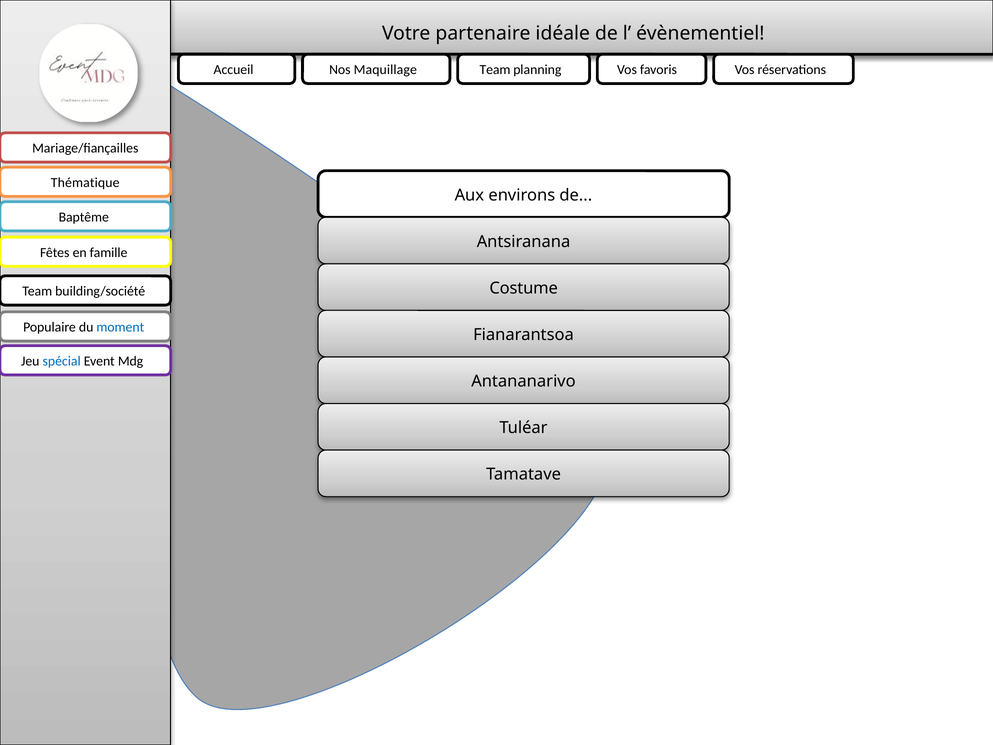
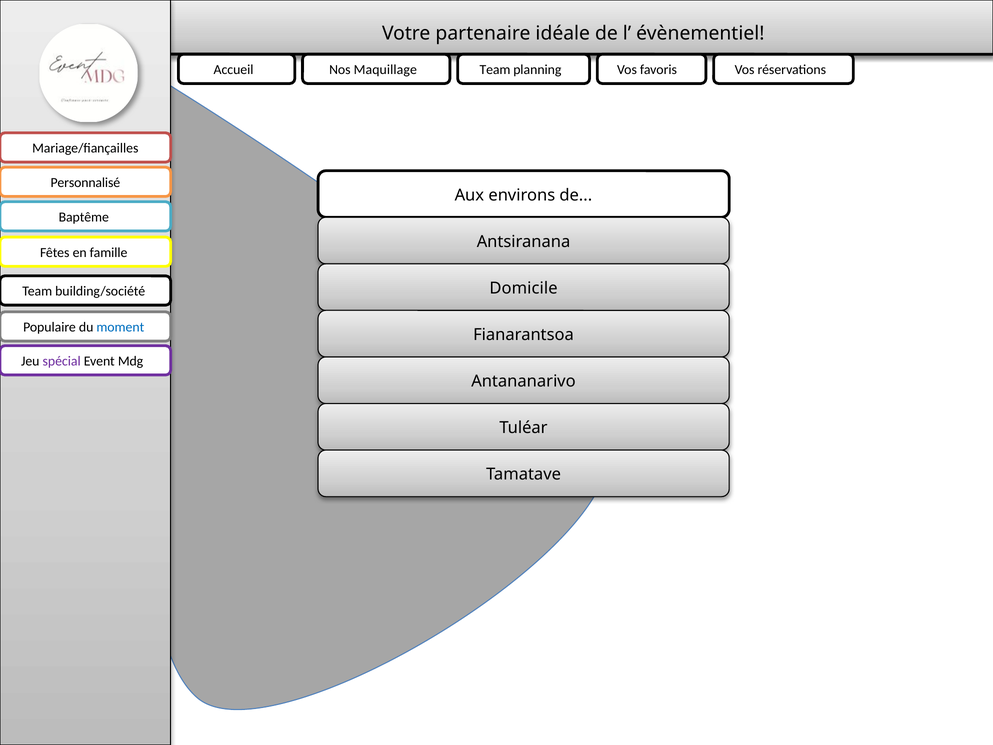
Thématique: Thématique -> Personnalisé (85, 183)
Costume: Costume -> Domicile (524, 288)
spécial colour: blue -> purple (62, 361)
